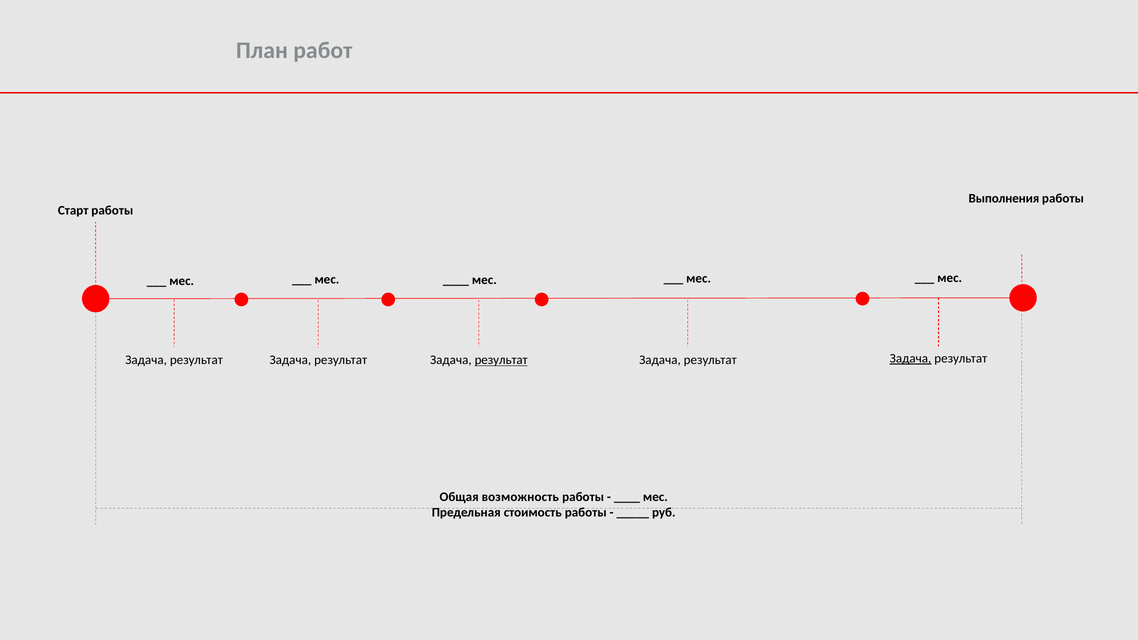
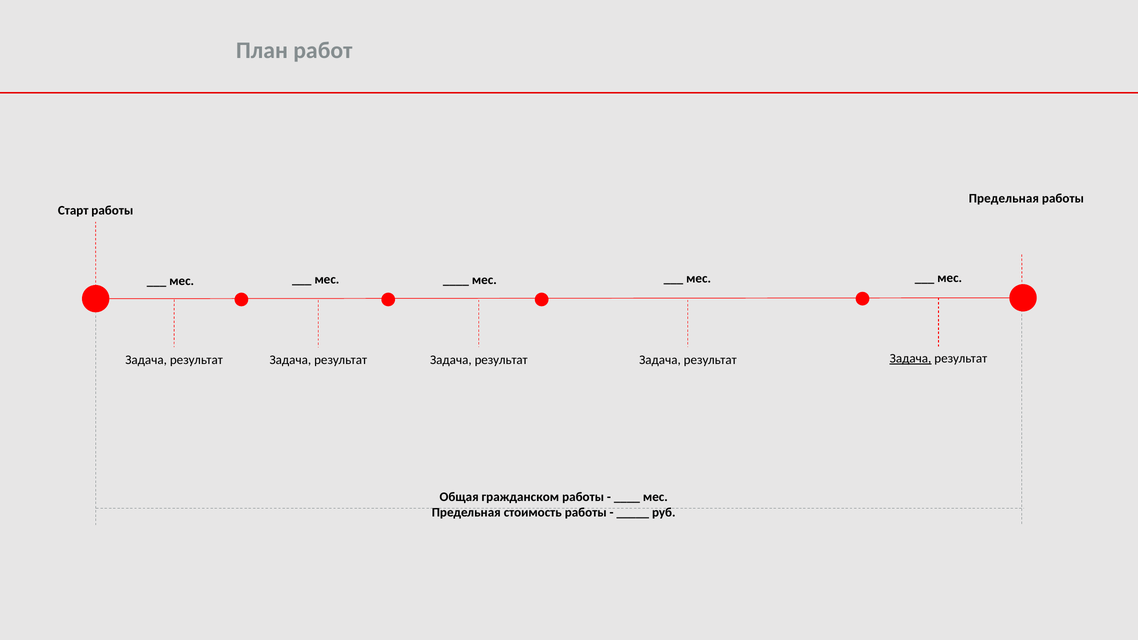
Выполнения: Выполнения -> Предельная (1004, 198)
результат underline: present -> none (501, 360)
возможность: возможность -> гражданском (520, 497)
